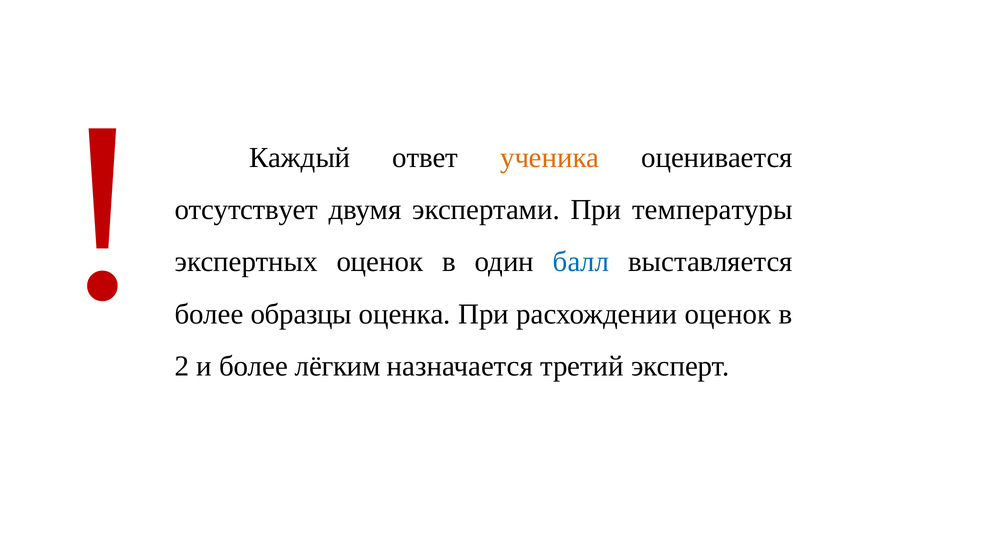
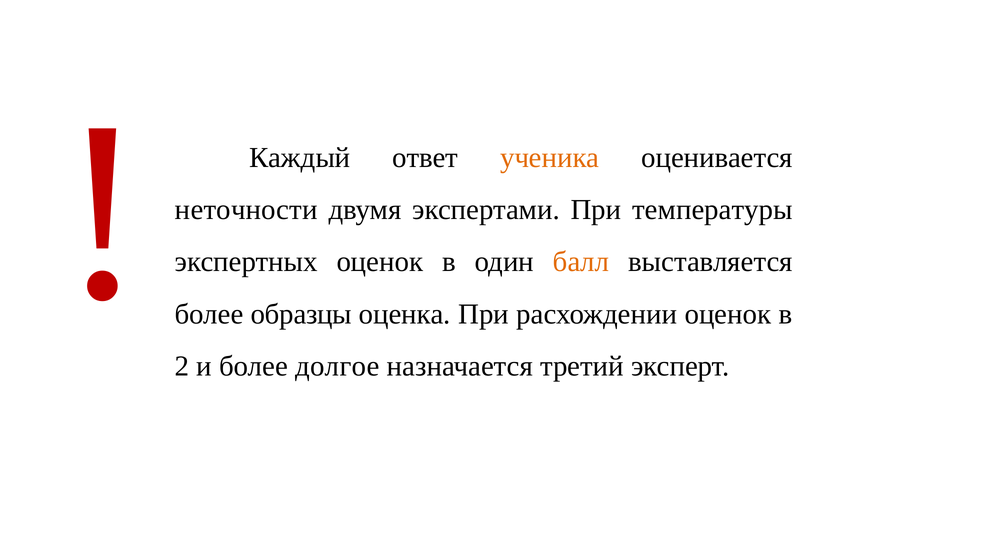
отсутствует: отсутствует -> неточности (246, 210)
балл colour: blue -> orange (581, 262)
лёгким: лёгким -> долгое (337, 366)
